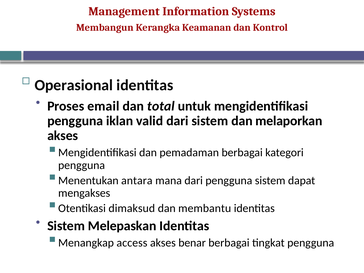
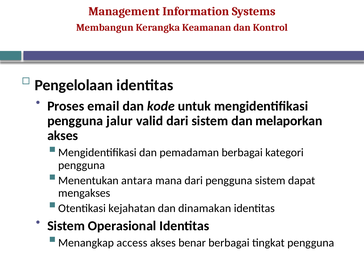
Operasional: Operasional -> Pengelolaan (74, 85)
total: total -> kode (161, 106)
iklan: iklan -> jalur (120, 121)
dimaksud: dimaksud -> kejahatan (132, 208)
membantu: membantu -> dinamakan (205, 208)
Melepaskan: Melepaskan -> Operasional (122, 226)
